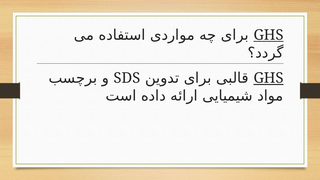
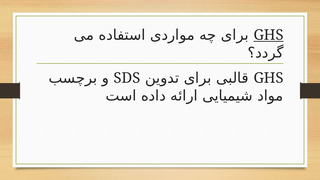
GHS underline: present -> none (269, 78)
